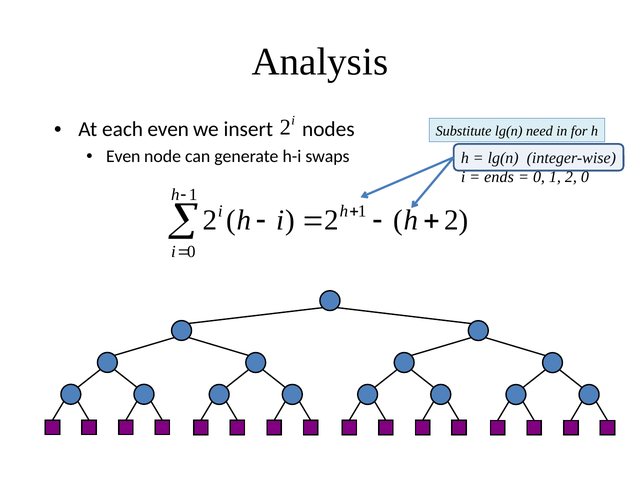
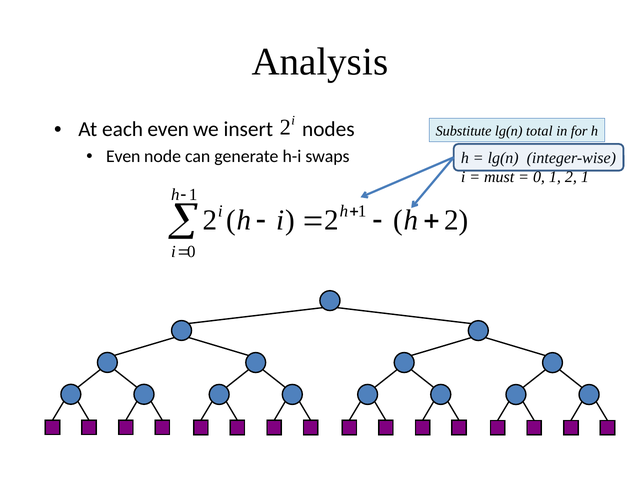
need: need -> total (539, 131)
ends: ends -> must (499, 177)
1 2 0: 0 -> 1 (585, 177)
